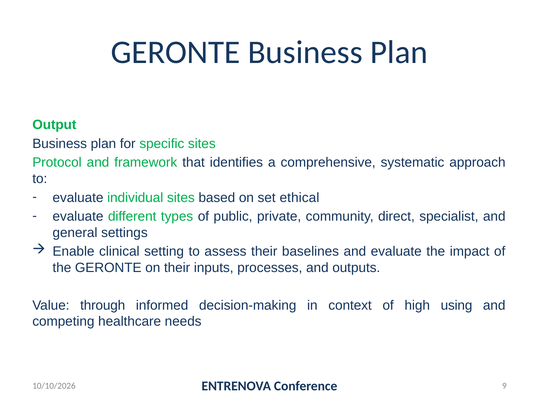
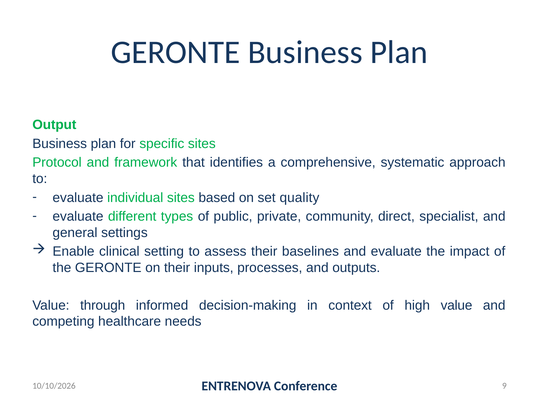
ethical: ethical -> quality (299, 198)
high using: using -> value (457, 305)
